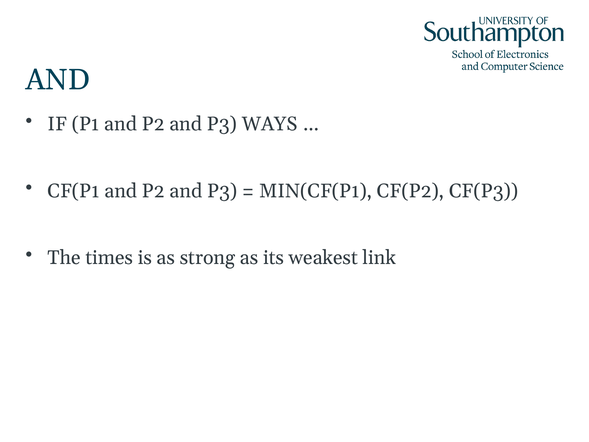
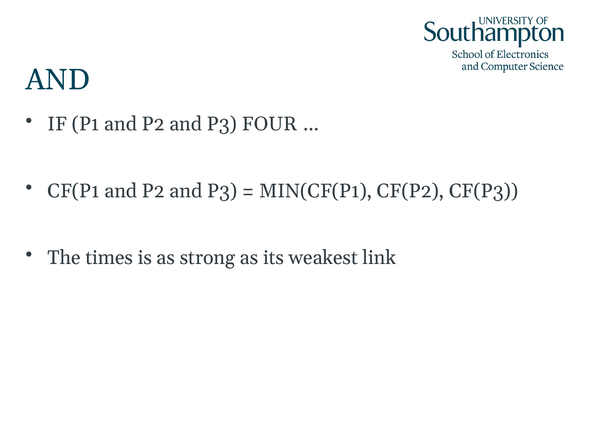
WAYS: WAYS -> FOUR (270, 124)
